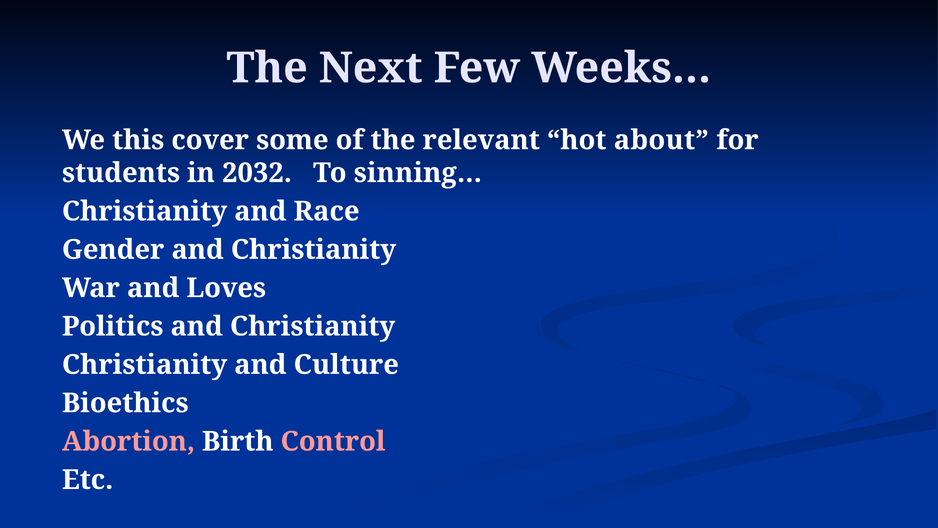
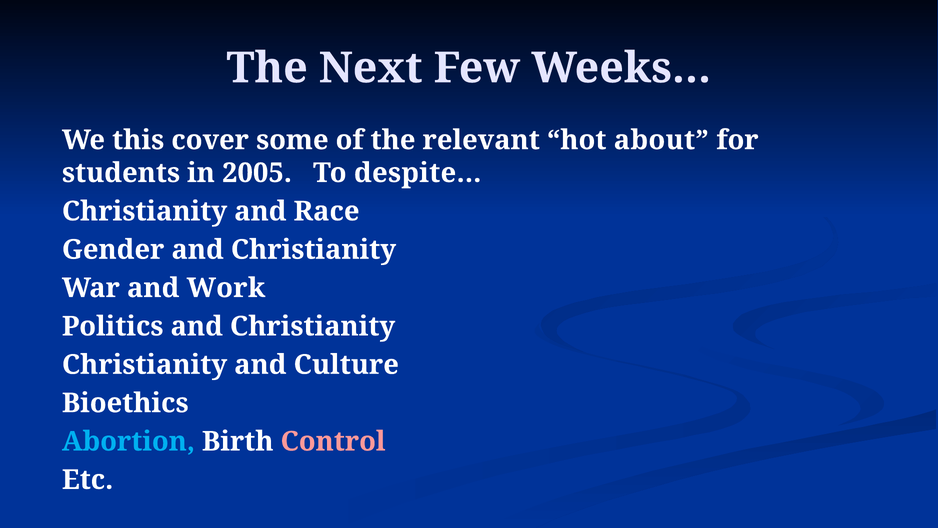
2032: 2032 -> 2005 (257, 173)
sinning…: sinning… -> despite… (418, 173)
Loves: Loves -> Work (226, 288)
Abortion colour: pink -> light blue (128, 441)
